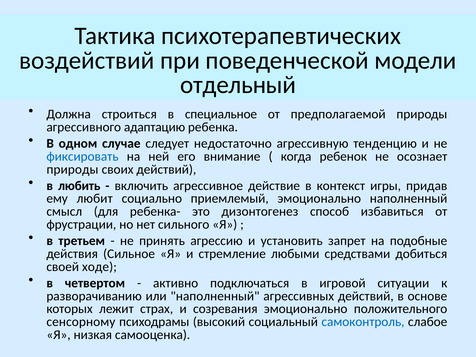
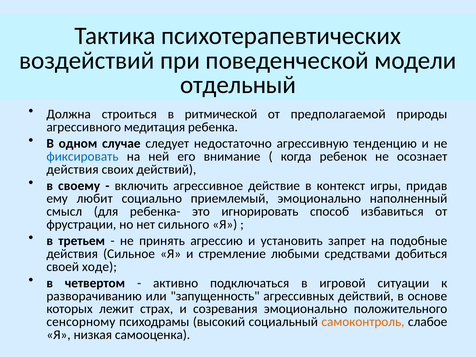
специальное: специальное -> ритмической (221, 114)
адаптацию: адаптацию -> медитация (155, 127)
природы: природы -> действия (73, 169)
любить: любить -> своему (79, 186)
дизонтогенез: дизонтогенез -> игнорировать (260, 212)
или наполненный: наполненный -> запущенность (215, 296)
самоконтроль colour: blue -> orange (363, 322)
